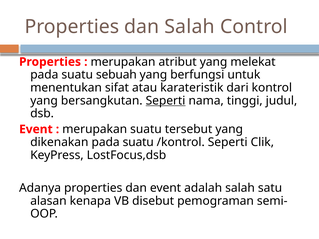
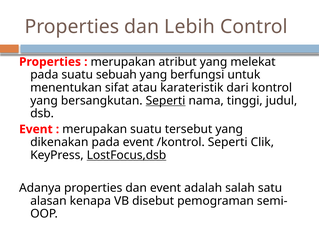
dan Salah: Salah -> Lebih (190, 27)
dikenakan pada suatu: suatu -> event (138, 142)
LostFocus,dsb underline: none -> present (126, 155)
